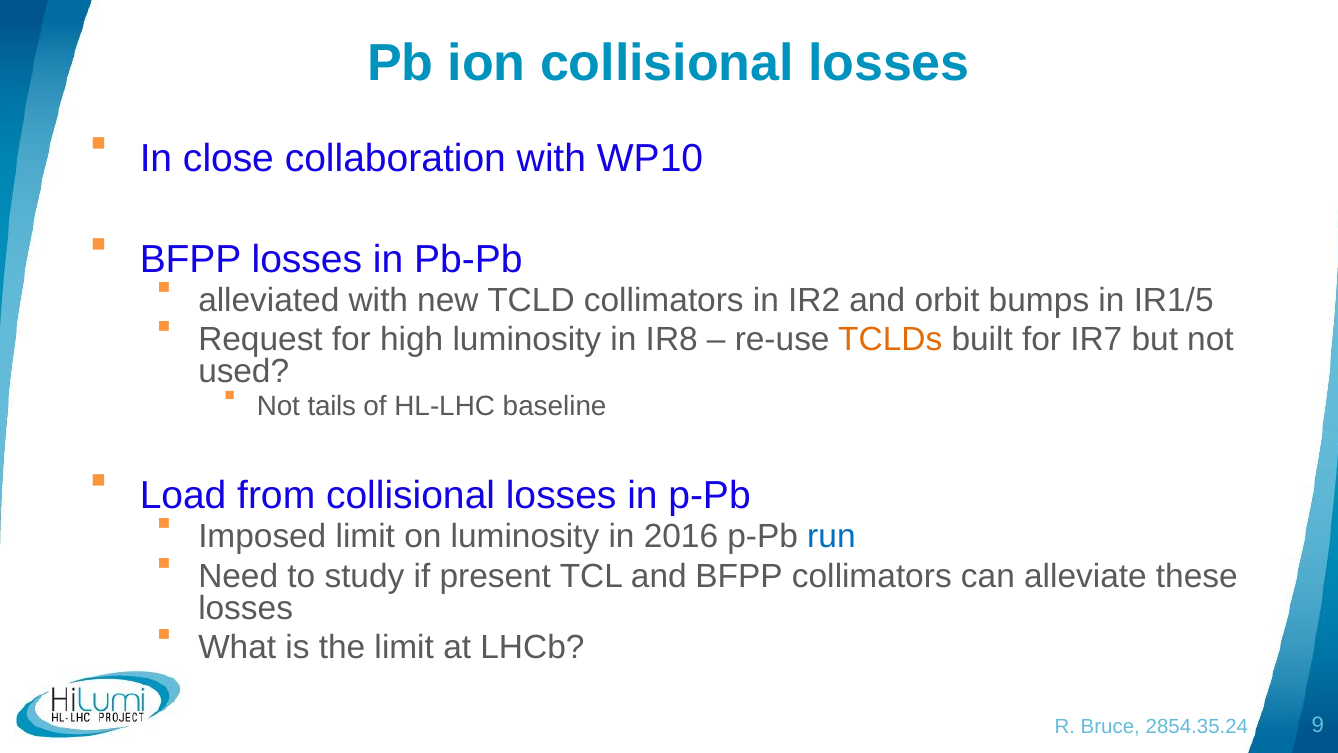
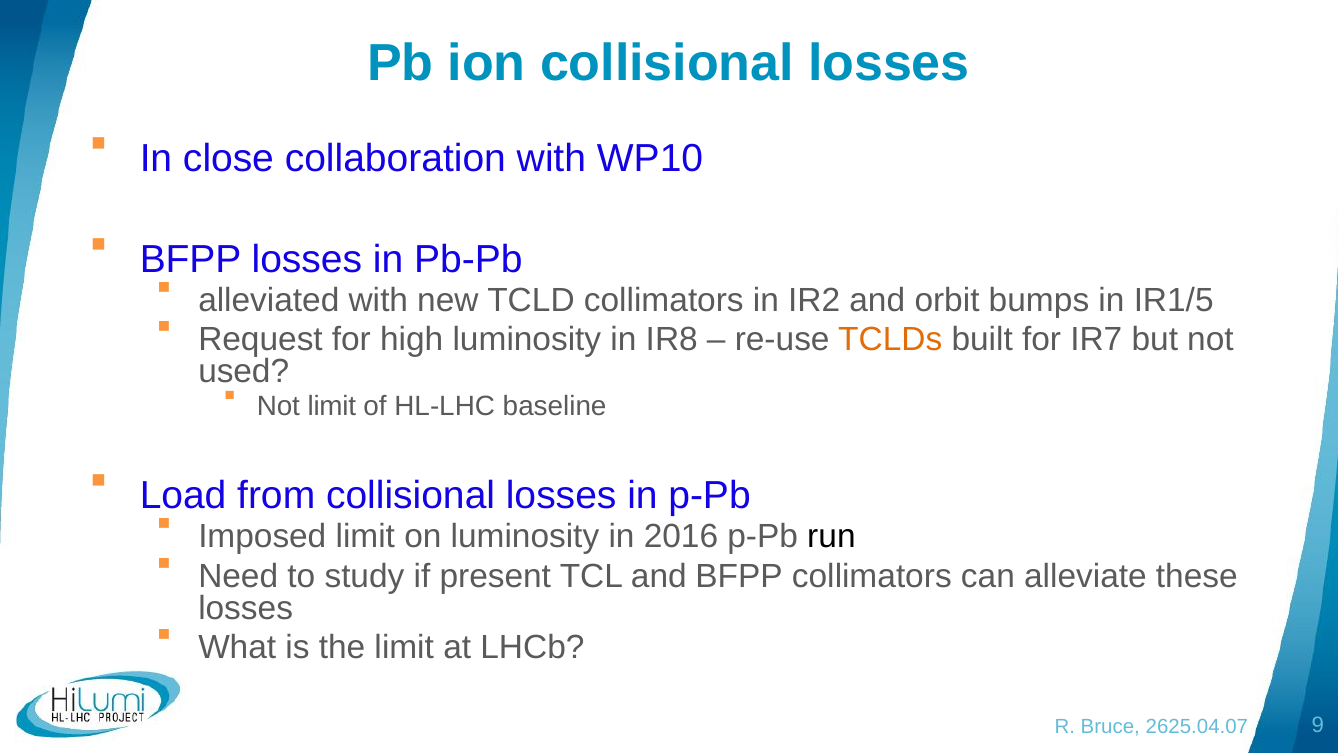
Not tails: tails -> limit (332, 406)
run colour: blue -> black (831, 537)
2854.35.24: 2854.35.24 -> 2625.04.07 (1197, 726)
